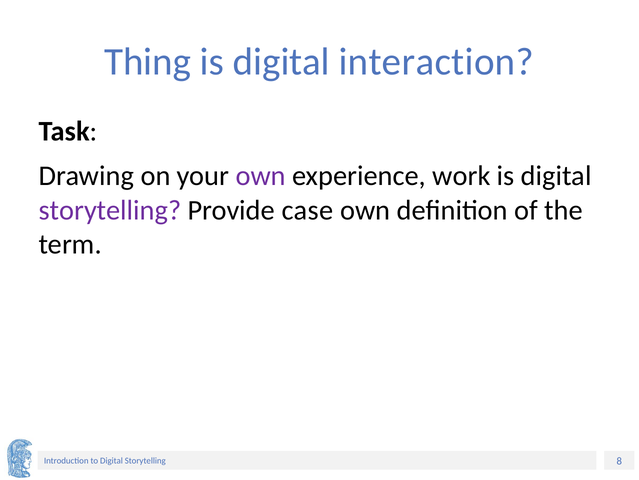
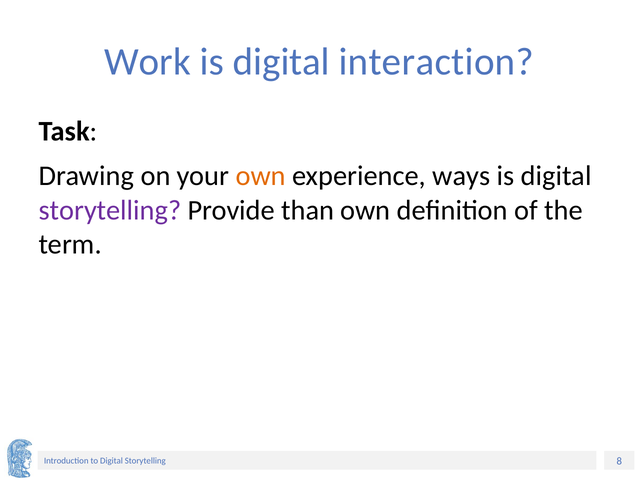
Thing: Thing -> Work (147, 62)
own colour: purple -> orange (261, 176)
work: work -> ways (461, 176)
case: case -> than (308, 210)
